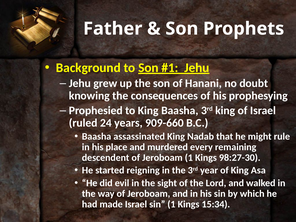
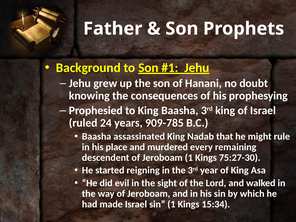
909-660: 909-660 -> 909-785 (164, 123)
98:27-30: 98:27-30 -> 75:27-30 (240, 158)
